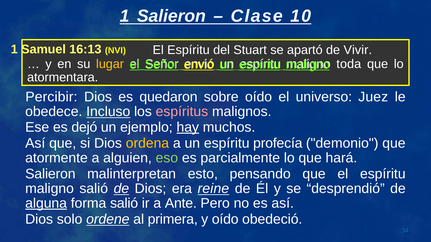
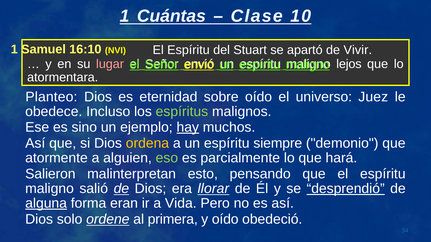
1 Salieron: Salieron -> Cuántas (171, 16)
16:13: 16:13 -> 16:10 (85, 49)
lugar colour: yellow -> pink (110, 64)
toda: toda -> lejos (349, 64)
Percibir: Percibir -> Planteo (51, 97)
quedaron: quedaron -> eternidad (168, 97)
Incluso underline: present -> none (108, 112)
espíritus colour: pink -> light green (182, 112)
dejó: dejó -> sino (84, 127)
profecía: profecía -> siempre (278, 143)
reine: reine -> llorar (213, 189)
desprendió underline: none -> present (346, 189)
forma salió: salió -> eran (124, 204)
Ante: Ante -> Vida (181, 204)
